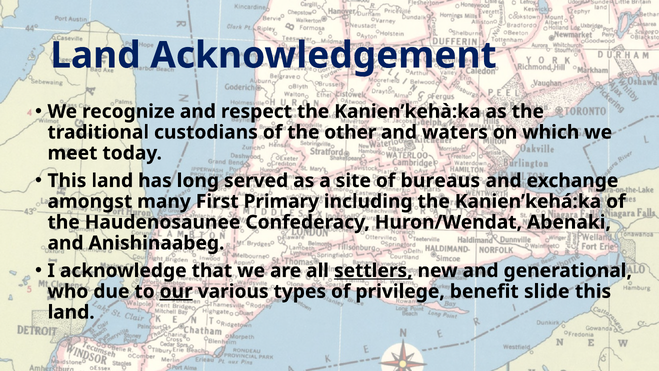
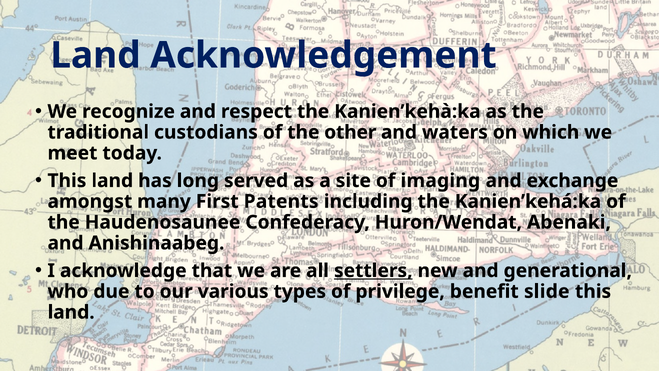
bureaus: bureaus -> imaging (440, 181)
Primary: Primary -> Patents (281, 201)
our underline: present -> none (176, 291)
